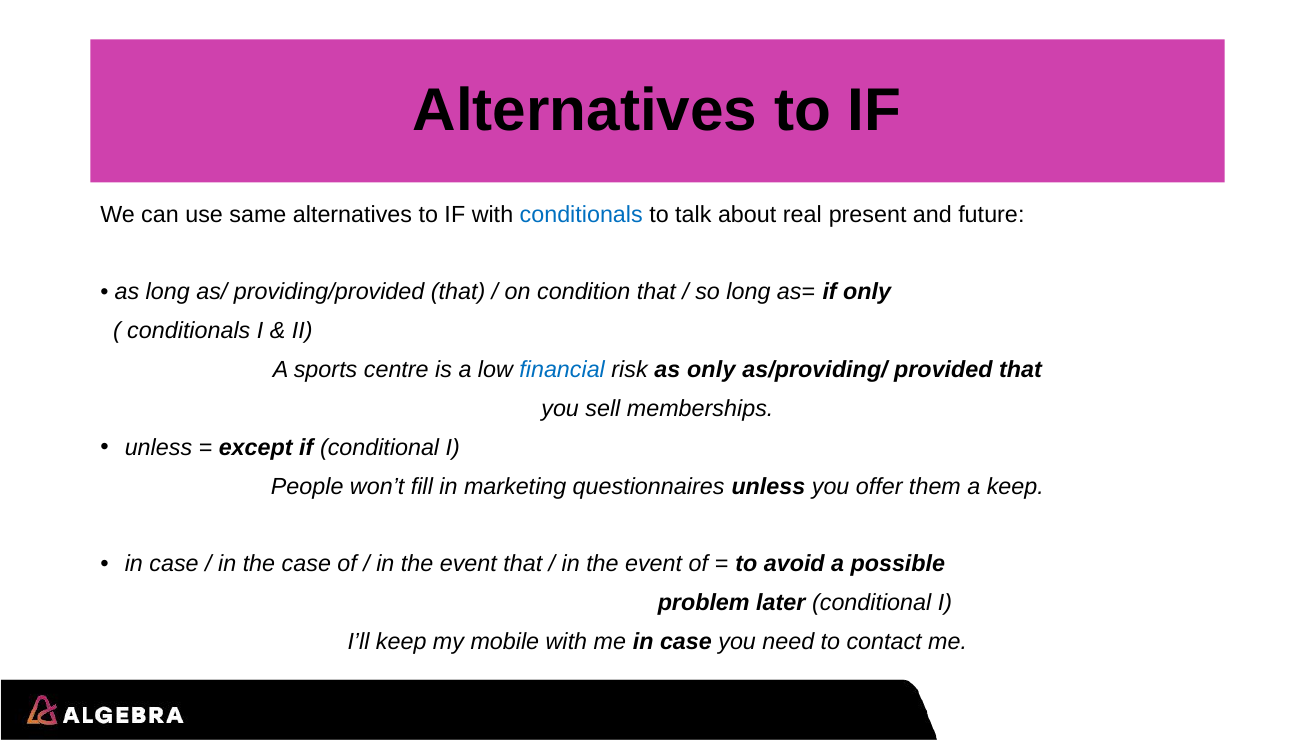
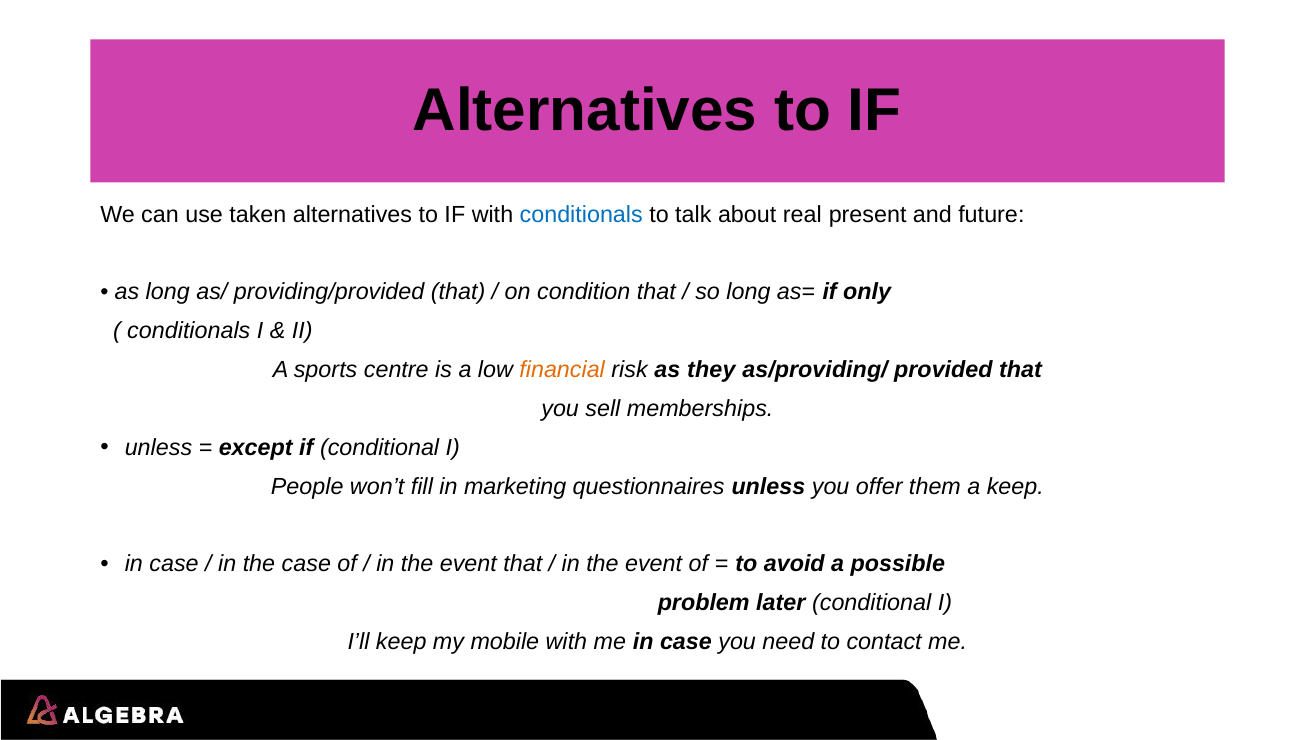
same: same -> taken (258, 214)
financial colour: blue -> orange (562, 370)
as only: only -> they (711, 370)
